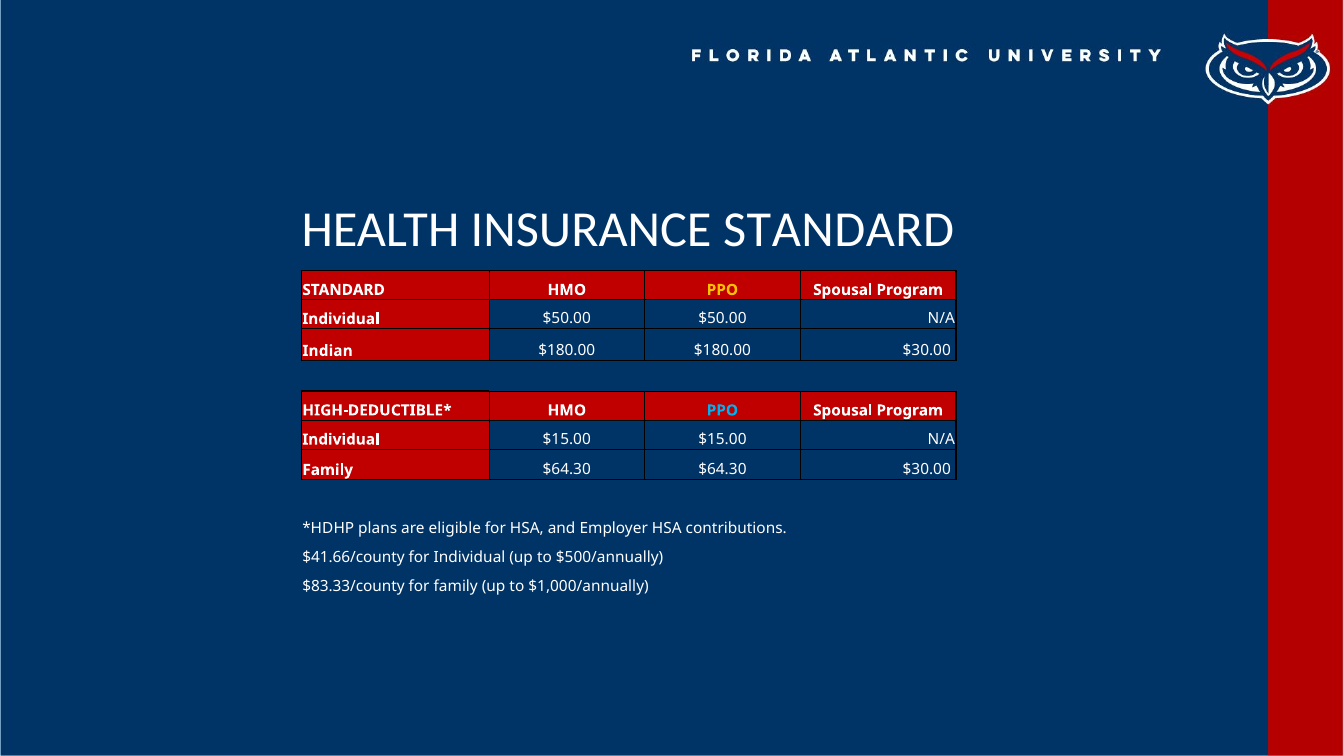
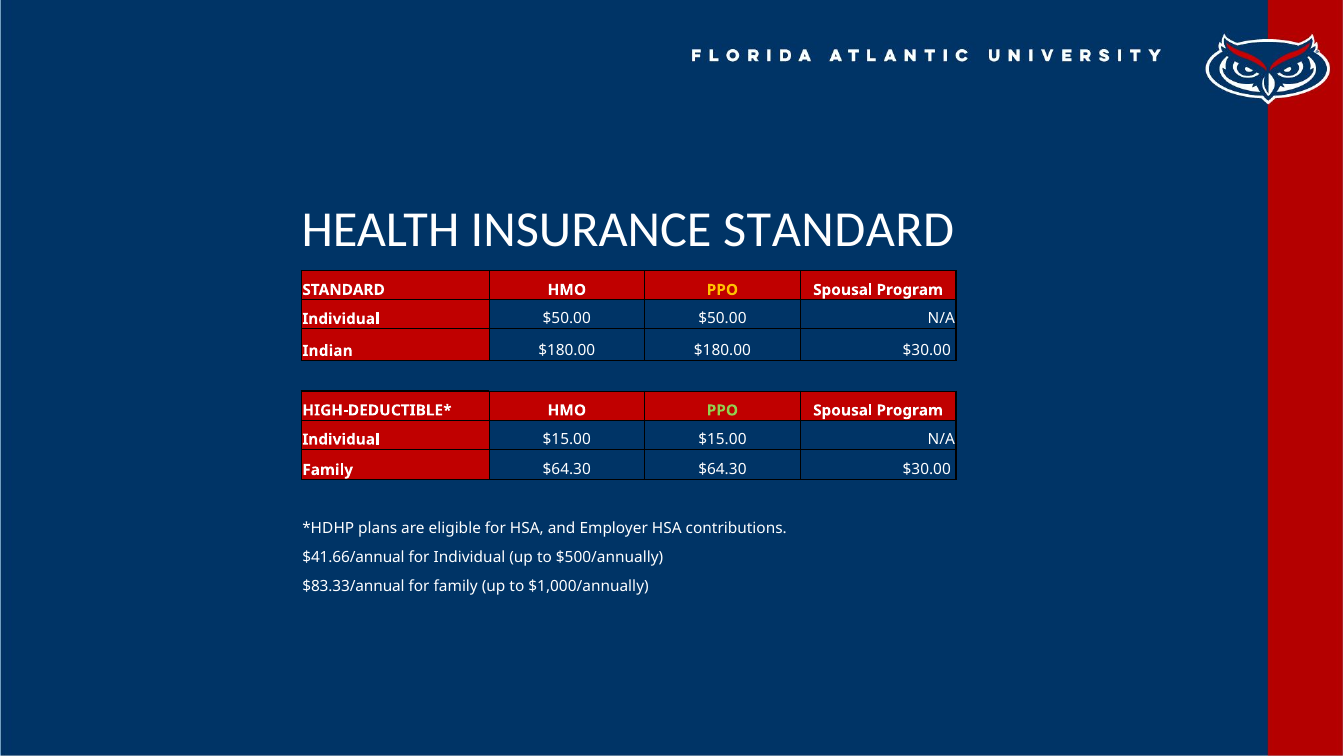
PPO colour: light blue -> light green (722, 410)
$41.66/county: $41.66/county -> $41.66/annual (354, 557)
$83.33/county: $83.33/county -> $83.33/annual (354, 586)
